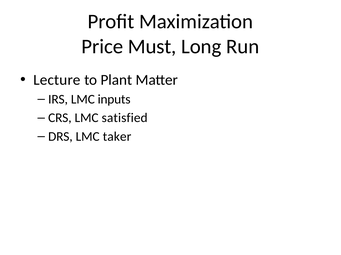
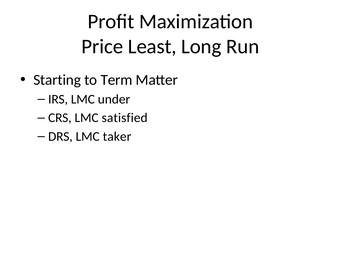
Must: Must -> Least (152, 47)
Lecture: Lecture -> Starting (57, 80)
Plant: Plant -> Term (117, 80)
inputs: inputs -> under (114, 100)
